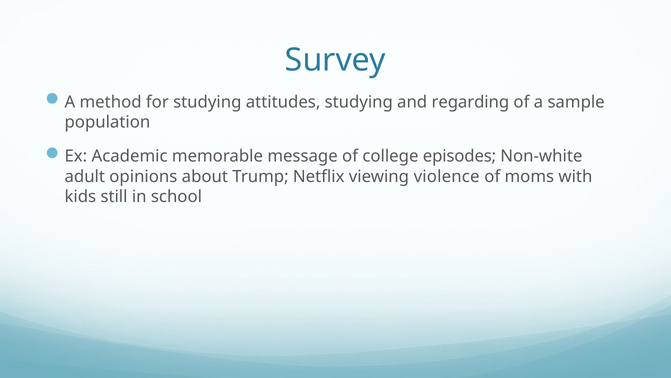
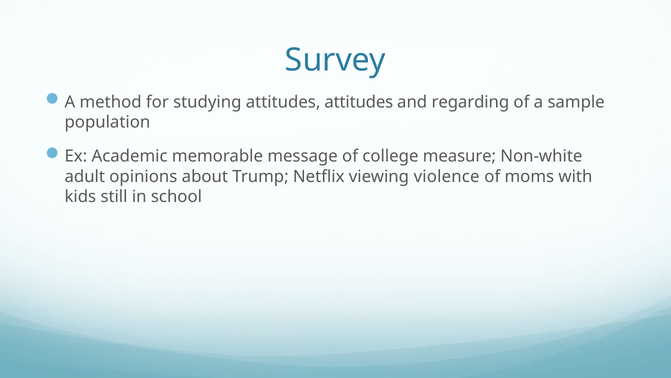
attitudes studying: studying -> attitudes (359, 102)
episodes: episodes -> measure (459, 156)
